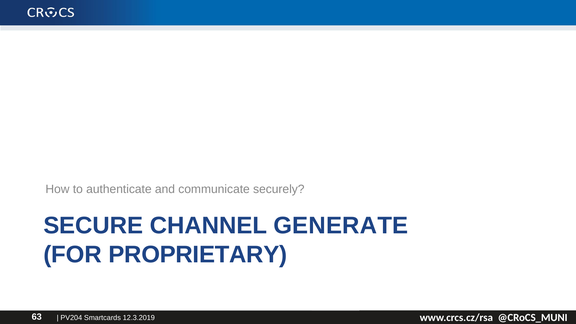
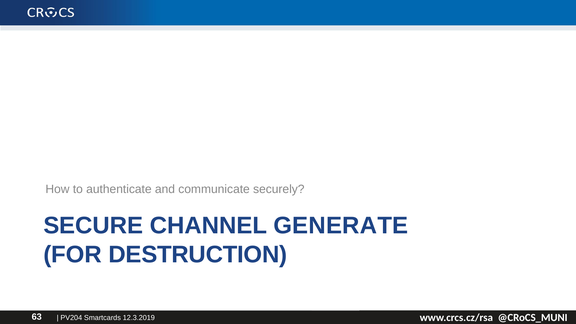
PROPRIETARY: PROPRIETARY -> DESTRUCTION (198, 254)
